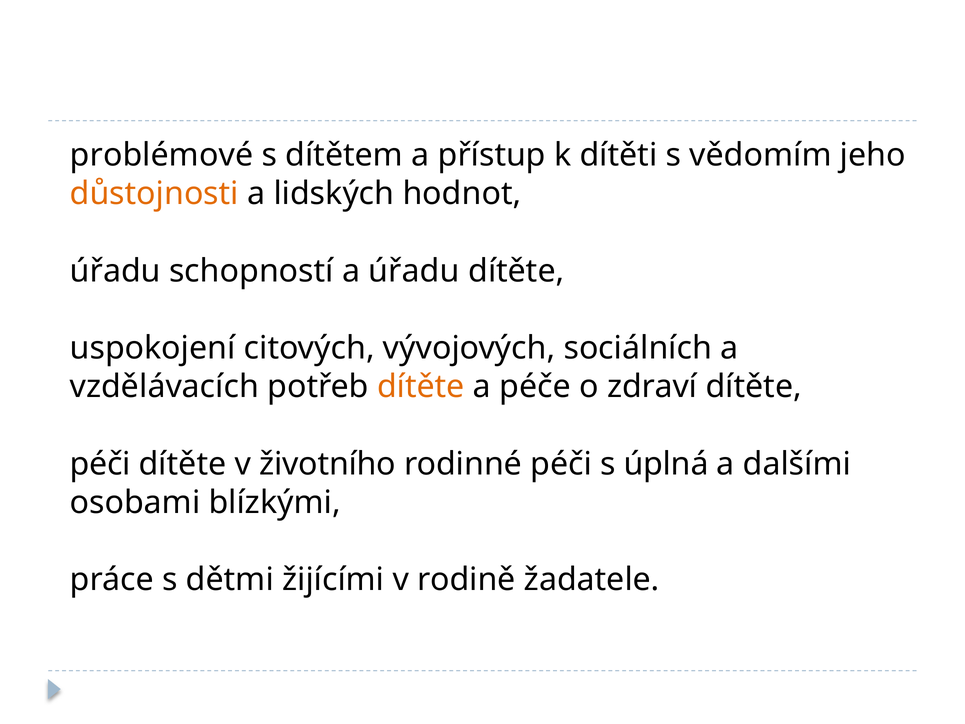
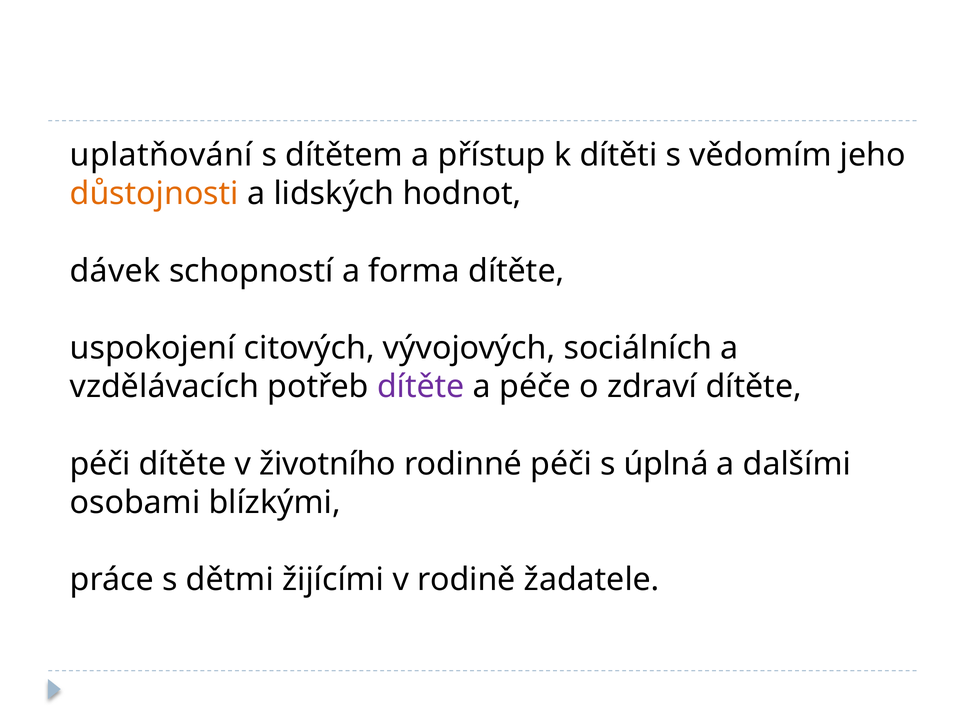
problémové: problémové -> uplatňování (161, 155)
úřadu: úřadu -> dávek (115, 271)
a úřadu: úřadu -> forma (414, 271)
dítěte colour: orange -> purple (421, 387)
